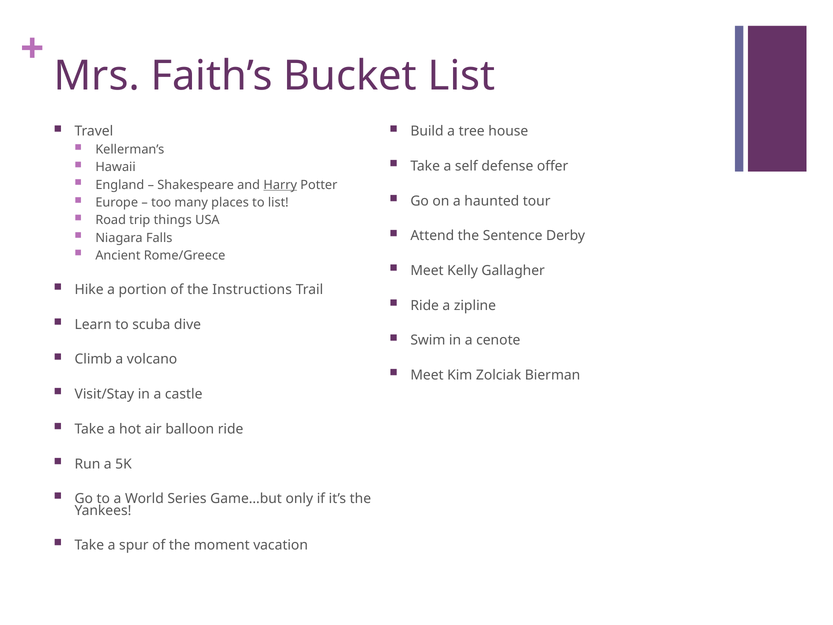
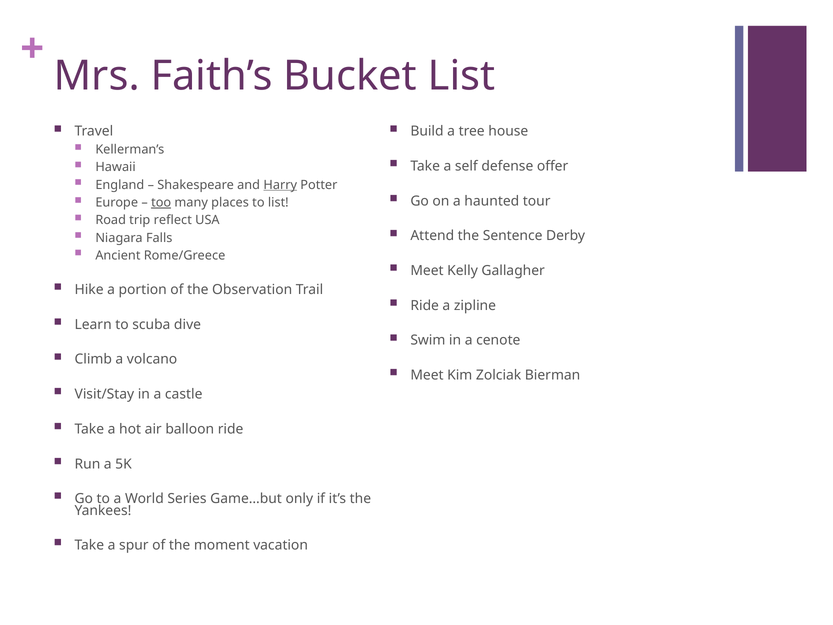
too underline: none -> present (161, 202)
things: things -> reflect (173, 220)
Instructions: Instructions -> Observation (252, 290)
